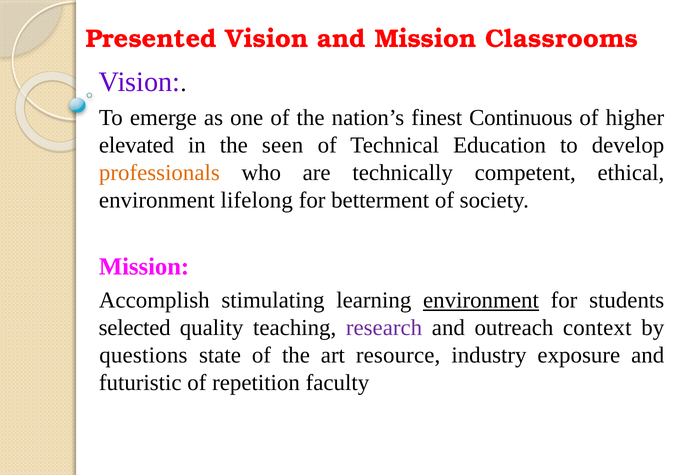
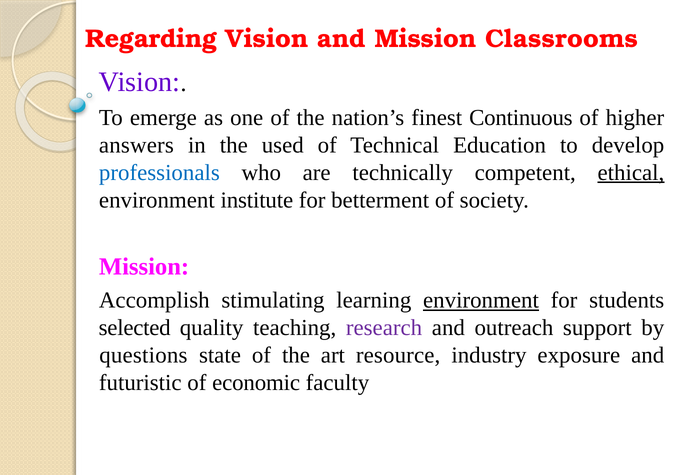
Presented: Presented -> Regarding (151, 39)
elevated: elevated -> answers (136, 145)
seen: seen -> used (283, 145)
professionals colour: orange -> blue (159, 173)
ethical underline: none -> present (631, 173)
lifelong: lifelong -> institute (257, 200)
context: context -> support (597, 328)
repetition: repetition -> economic (256, 383)
